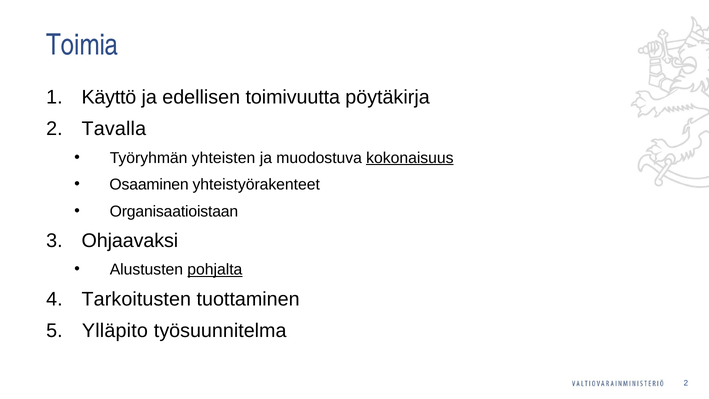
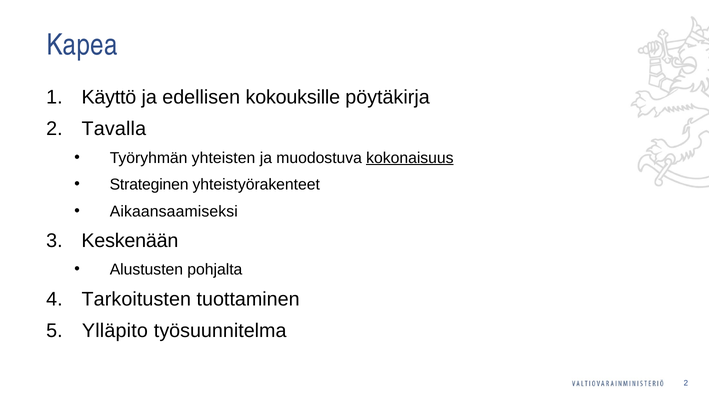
Toimia: Toimia -> Kapea (82, 45)
toimivuutta: toimivuutta -> kokouksille (293, 97)
Osaaminen: Osaaminen -> Strateginen (149, 185)
Organisaatioistaan: Organisaatioistaan -> Aikaansaamiseksi (174, 211)
Ohjaavaksi: Ohjaavaksi -> Keskenään (130, 241)
pohjalta underline: present -> none (215, 270)
